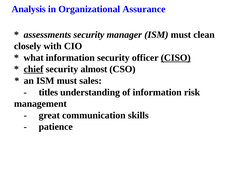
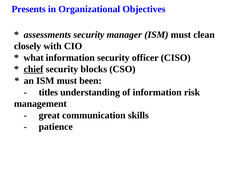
Analysis: Analysis -> Presents (29, 9)
Assurance: Assurance -> Objectives (144, 9)
CISO underline: present -> none (176, 58)
almost: almost -> blocks (94, 69)
sales: sales -> been (91, 81)
